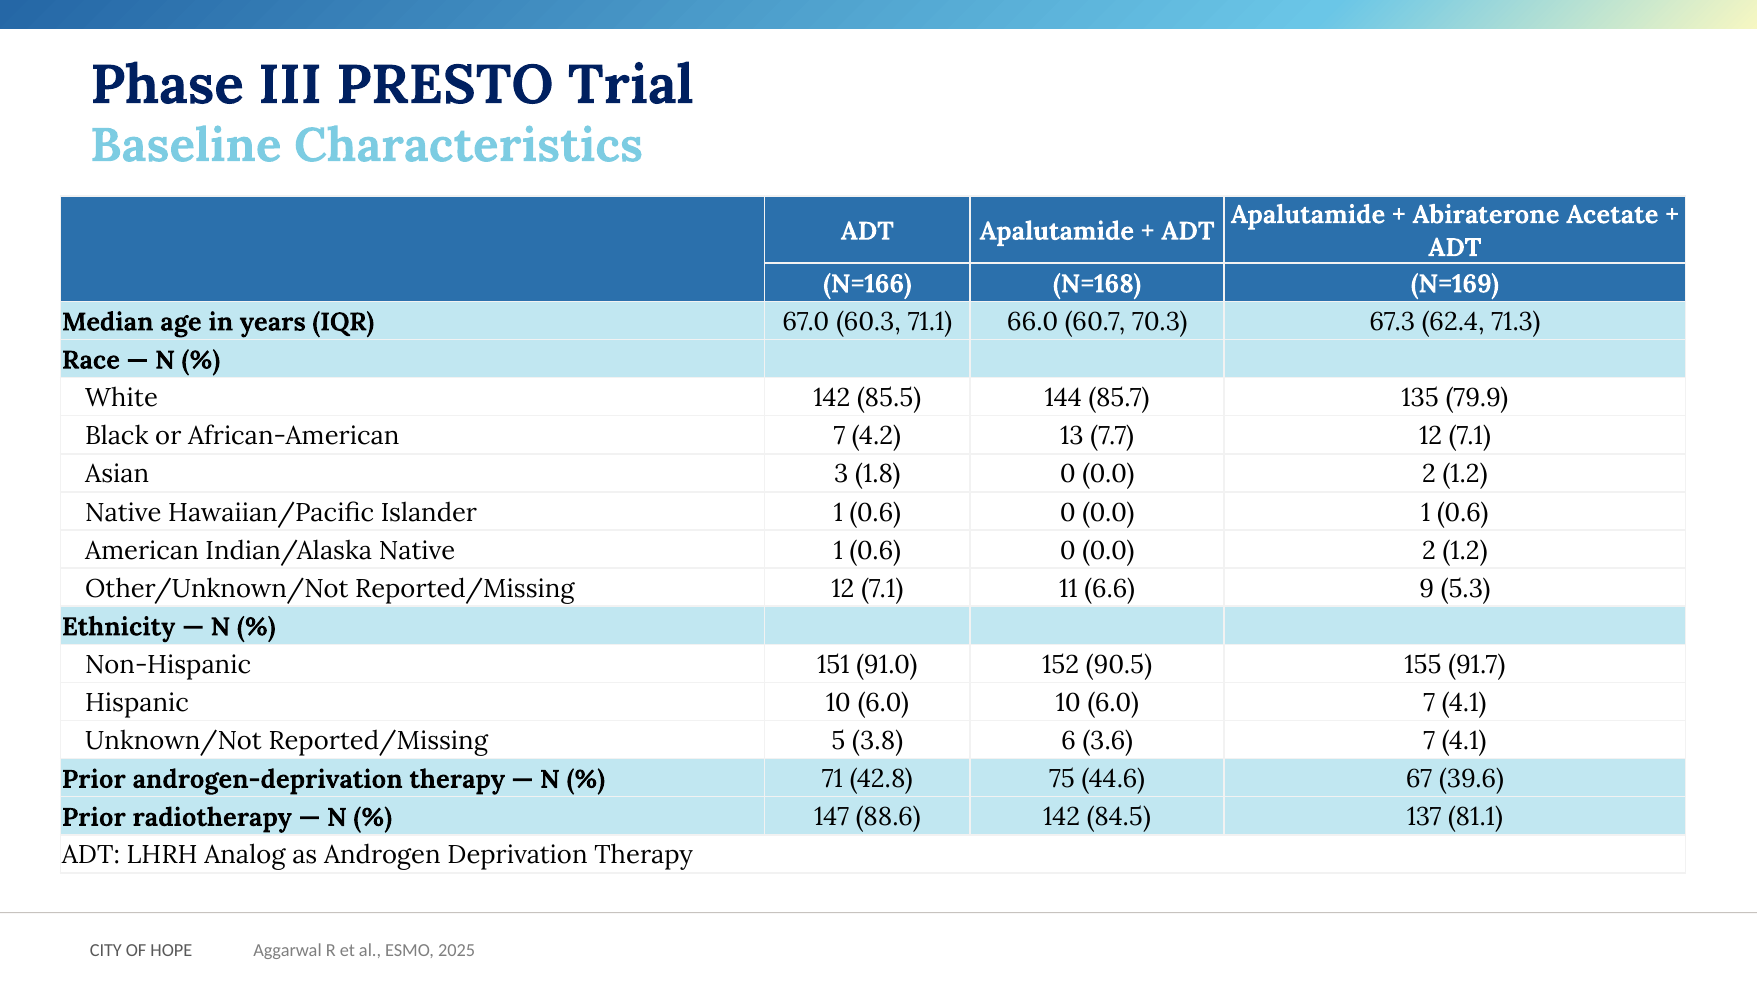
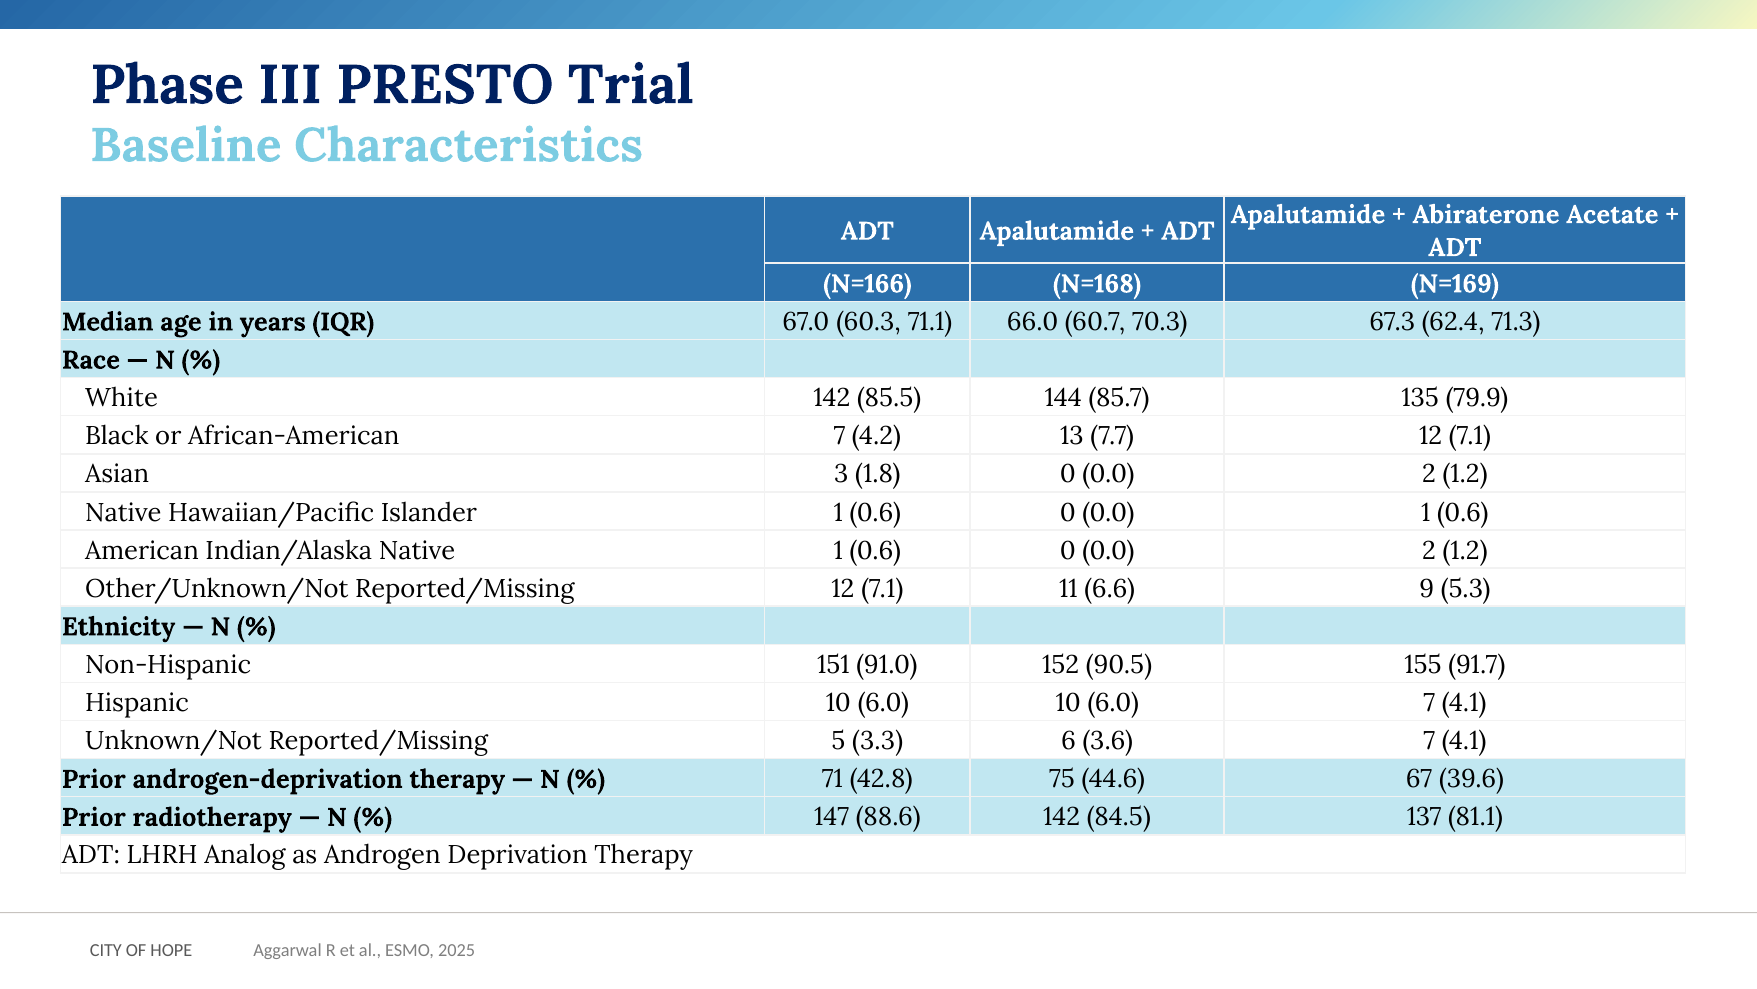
3.8: 3.8 -> 3.3 (878, 741)
